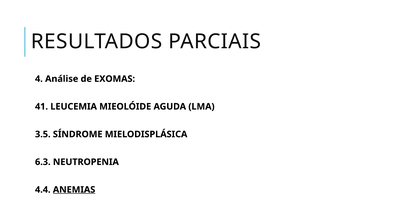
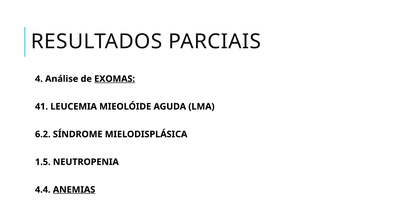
EXOMAS underline: none -> present (115, 79)
3.5: 3.5 -> 6.2 (43, 135)
6.3: 6.3 -> 1.5 (43, 162)
